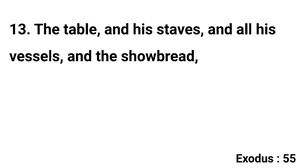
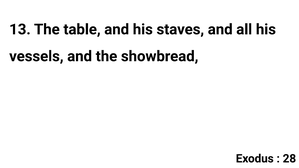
55: 55 -> 28 (289, 159)
